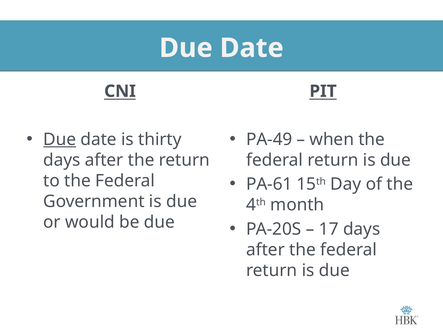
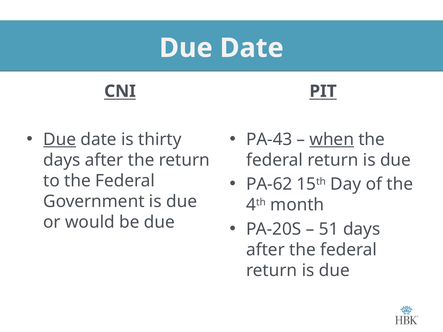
PA-49: PA-49 -> PA-43 (269, 140)
when underline: none -> present (332, 140)
PA-61: PA-61 -> PA-62 (269, 184)
17: 17 -> 51 (329, 229)
